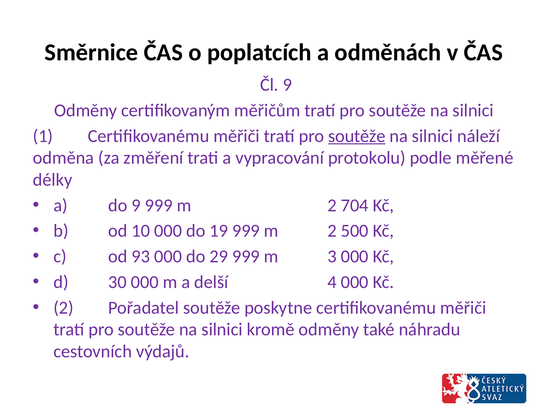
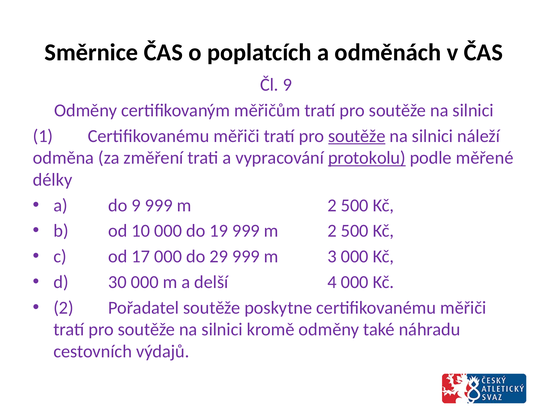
protokolu underline: none -> present (367, 158)
704: 704 -> 500 (355, 205)
93: 93 -> 17 (141, 257)
